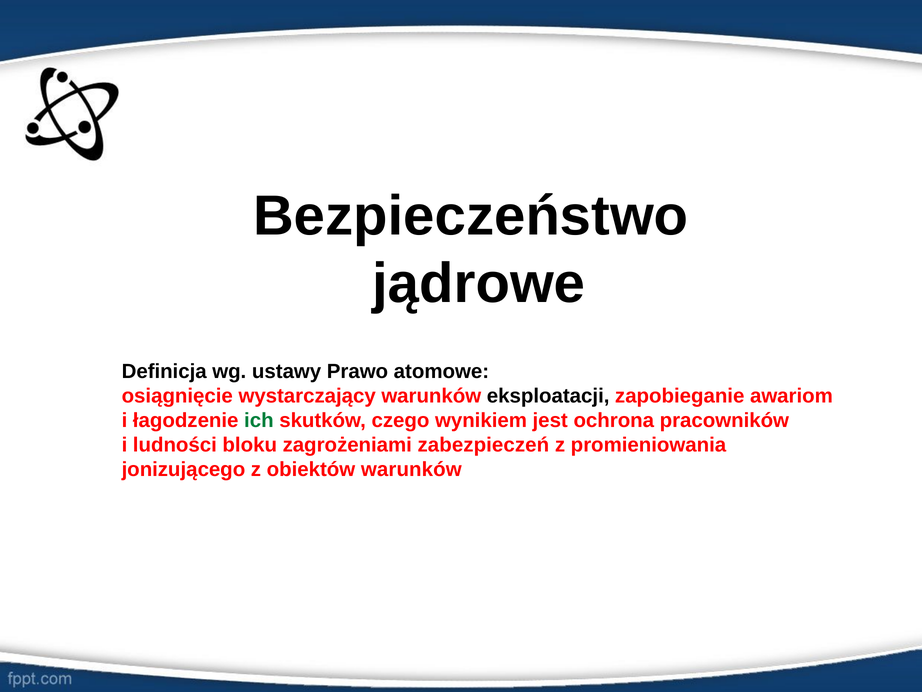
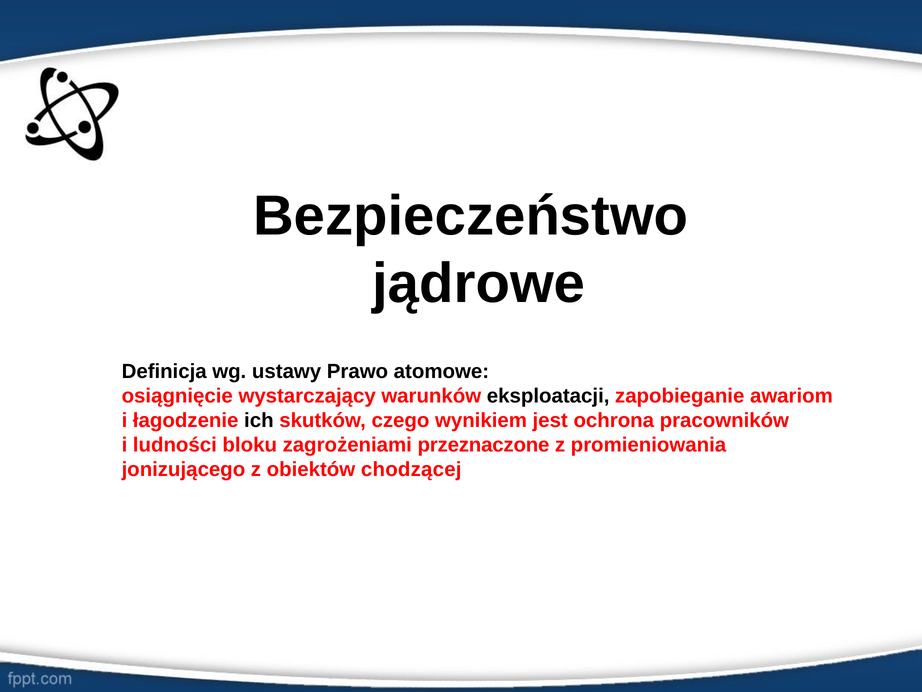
ich colour: green -> black (259, 420)
zabezpieczeń: zabezpieczeń -> przeznaczone (484, 445)
obiektów warunków: warunków -> chodzącej (411, 469)
